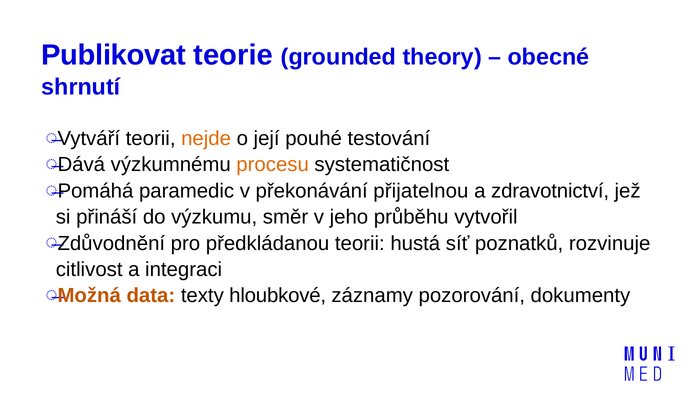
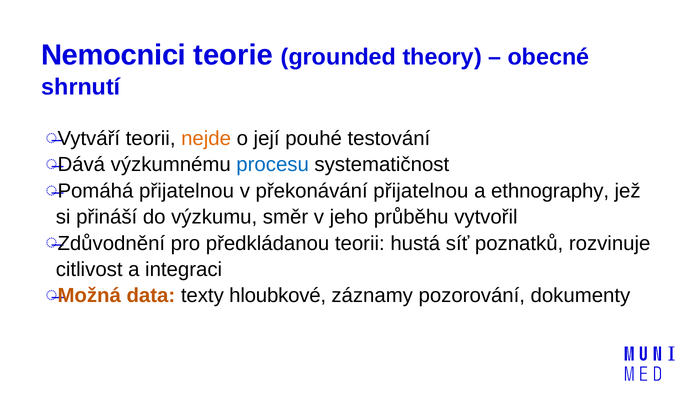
Publikovat: Publikovat -> Nemocnici (114, 55)
procesu colour: orange -> blue (273, 165)
Pomáhá paramedic: paramedic -> přijatelnou (187, 191)
zdravotnictví: zdravotnictví -> ethnography (550, 191)
